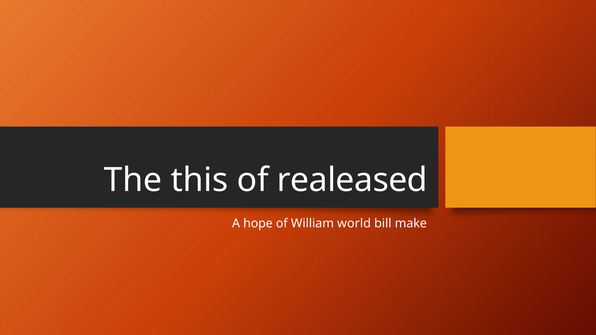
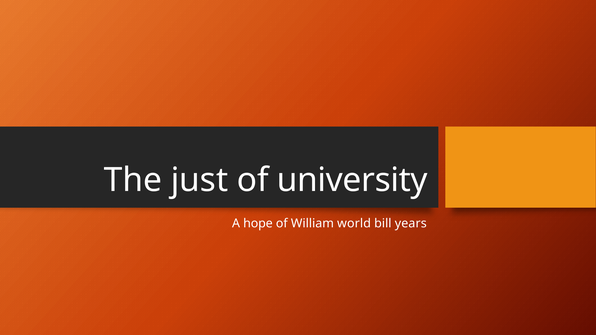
this: this -> just (199, 180)
realeased: realeased -> university (352, 180)
make: make -> years (411, 224)
